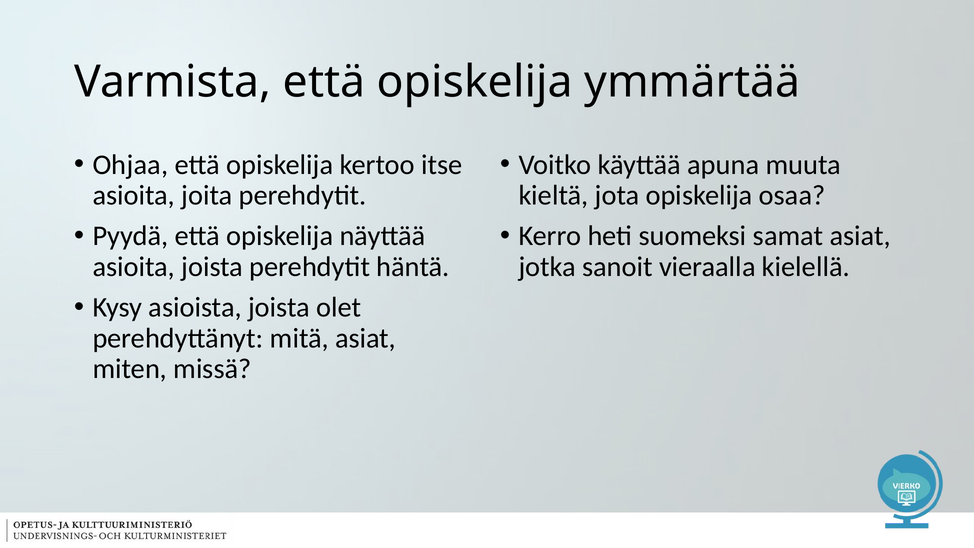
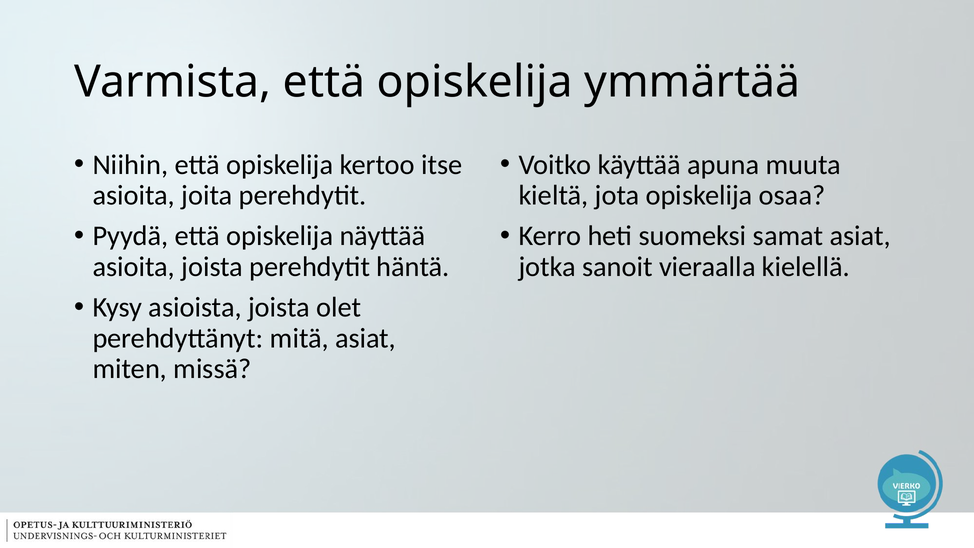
Ohjaa: Ohjaa -> Niihin (130, 165)
